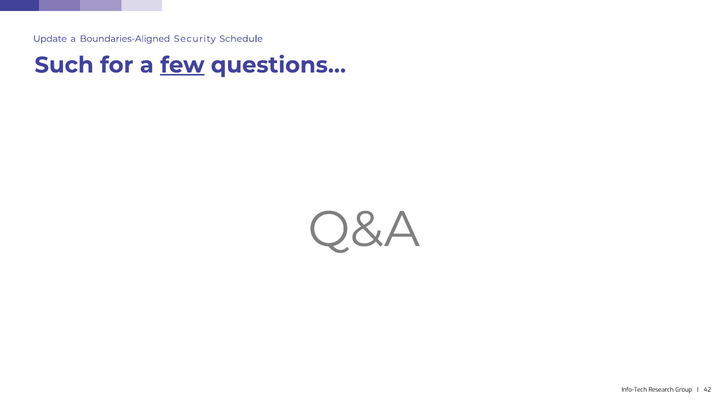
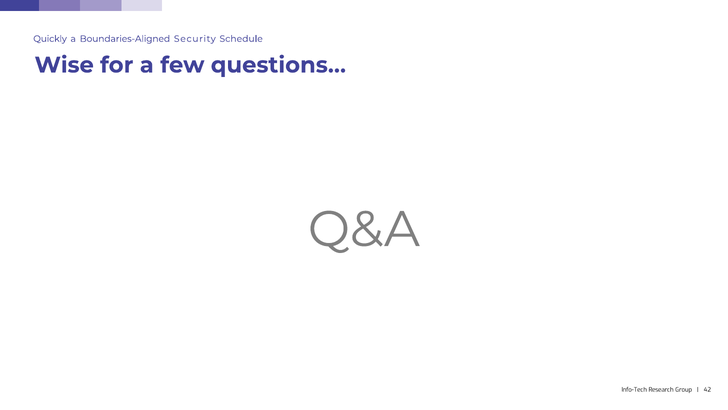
Update: Update -> Quickly (50, 39)
Such: Such -> Wise (64, 65)
few underline: present -> none (182, 65)
